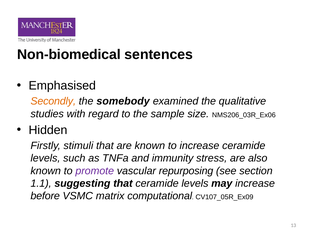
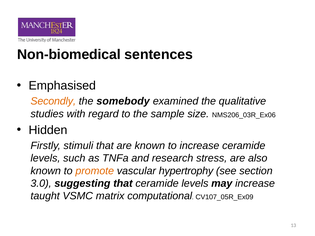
immunity: immunity -> research (173, 158)
promote colour: purple -> orange (95, 171)
repurposing: repurposing -> hypertrophy (186, 171)
1.1: 1.1 -> 3.0 (41, 184)
before: before -> taught (45, 196)
